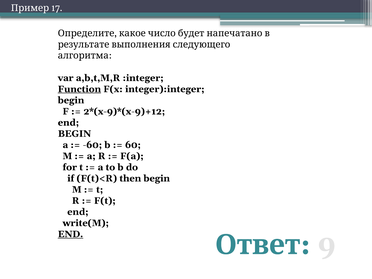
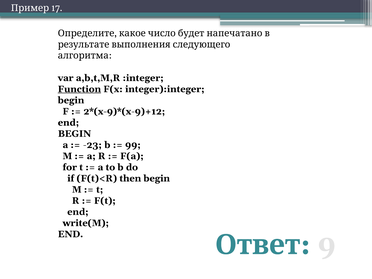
-60: -60 -> -23 (92, 145)
60: 60 -> 99 (133, 145)
END underline: present -> none (70, 234)
